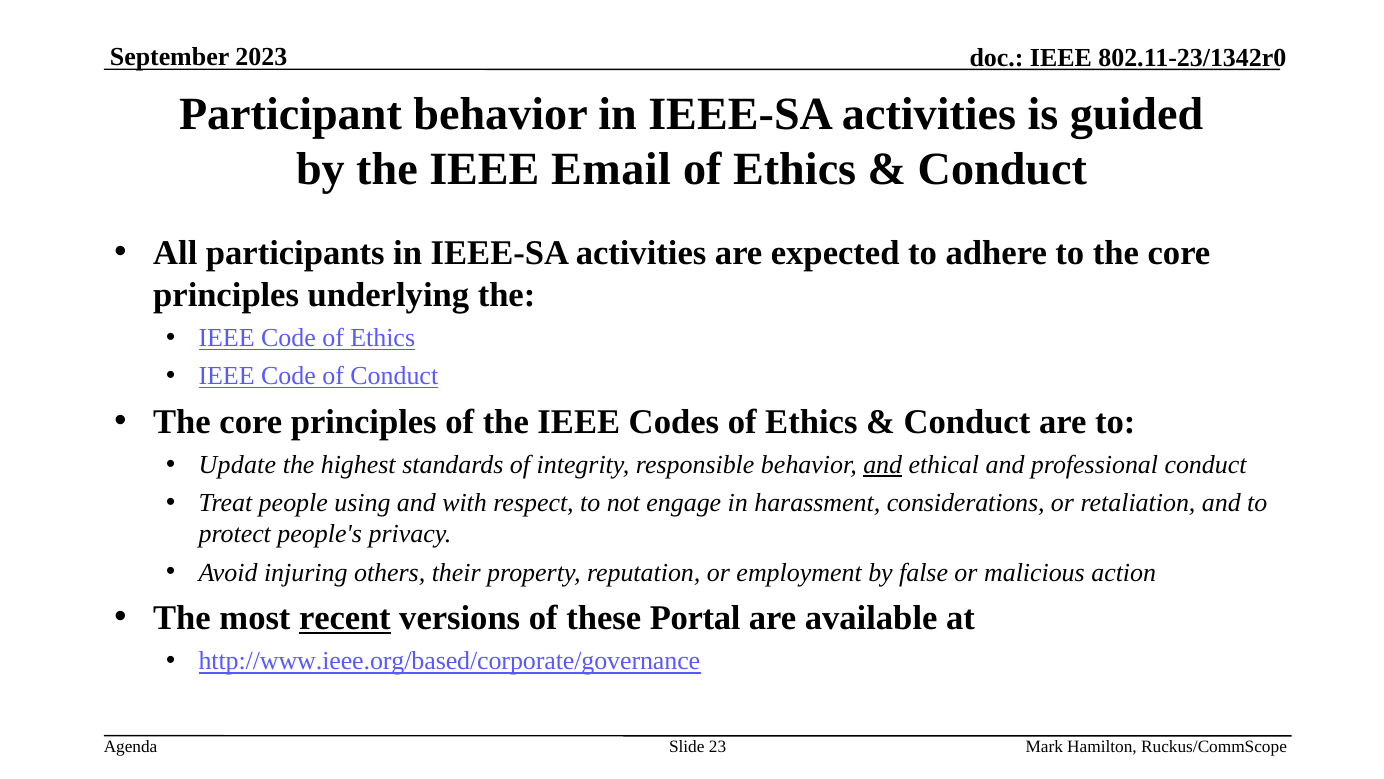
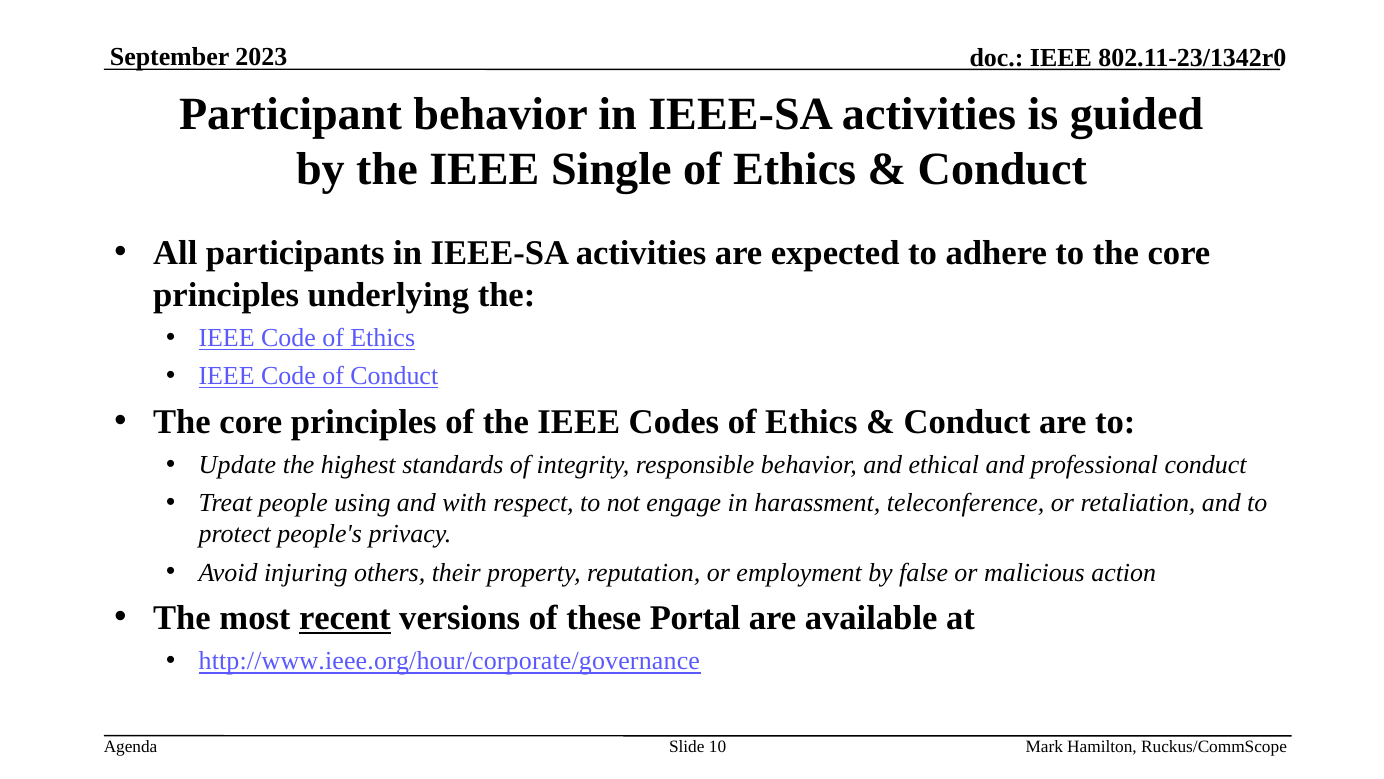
Email: Email -> Single (611, 169)
and underline: present -> none (883, 465)
considerations: considerations -> teleconference (966, 503)
http://www.ieee.org/based/corporate/governance: http://www.ieee.org/based/corporate/governance -> http://www.ieee.org/hour/corporate/governance (449, 661)
23: 23 -> 10 (718, 747)
